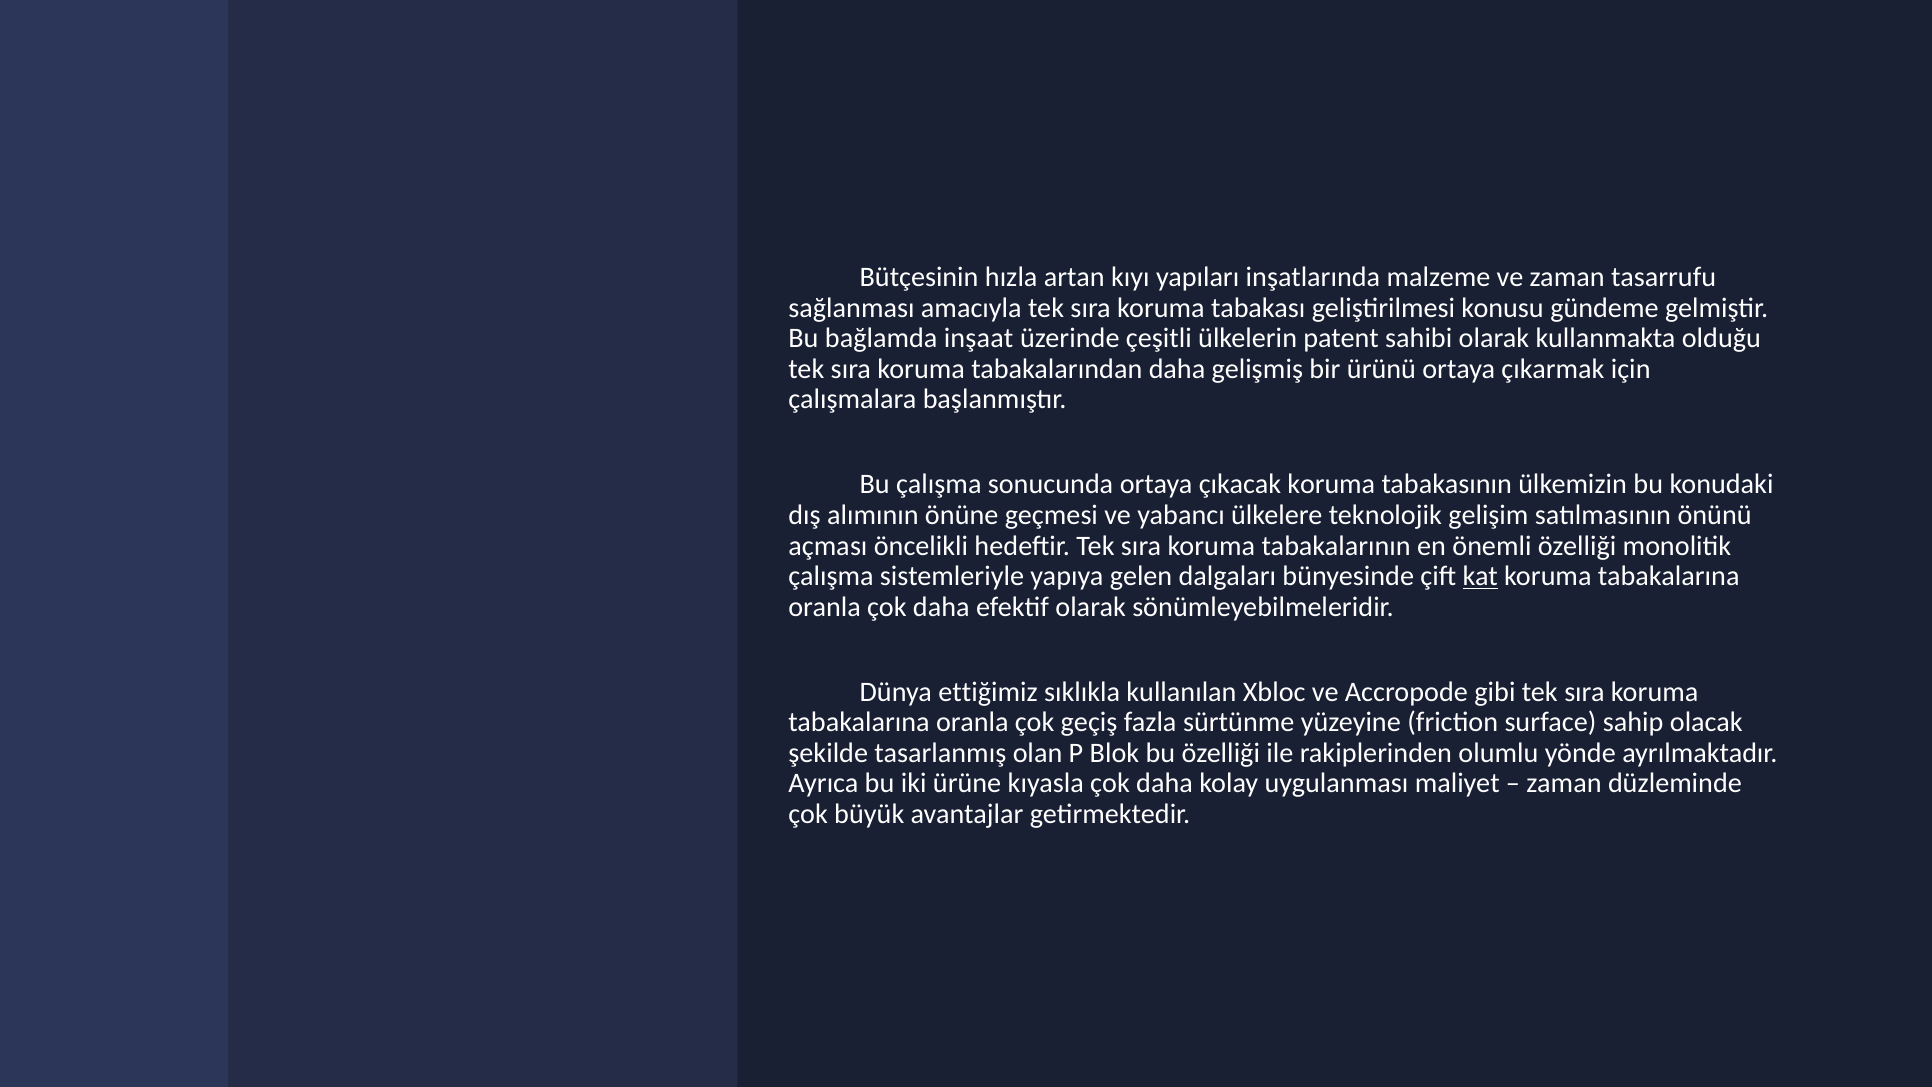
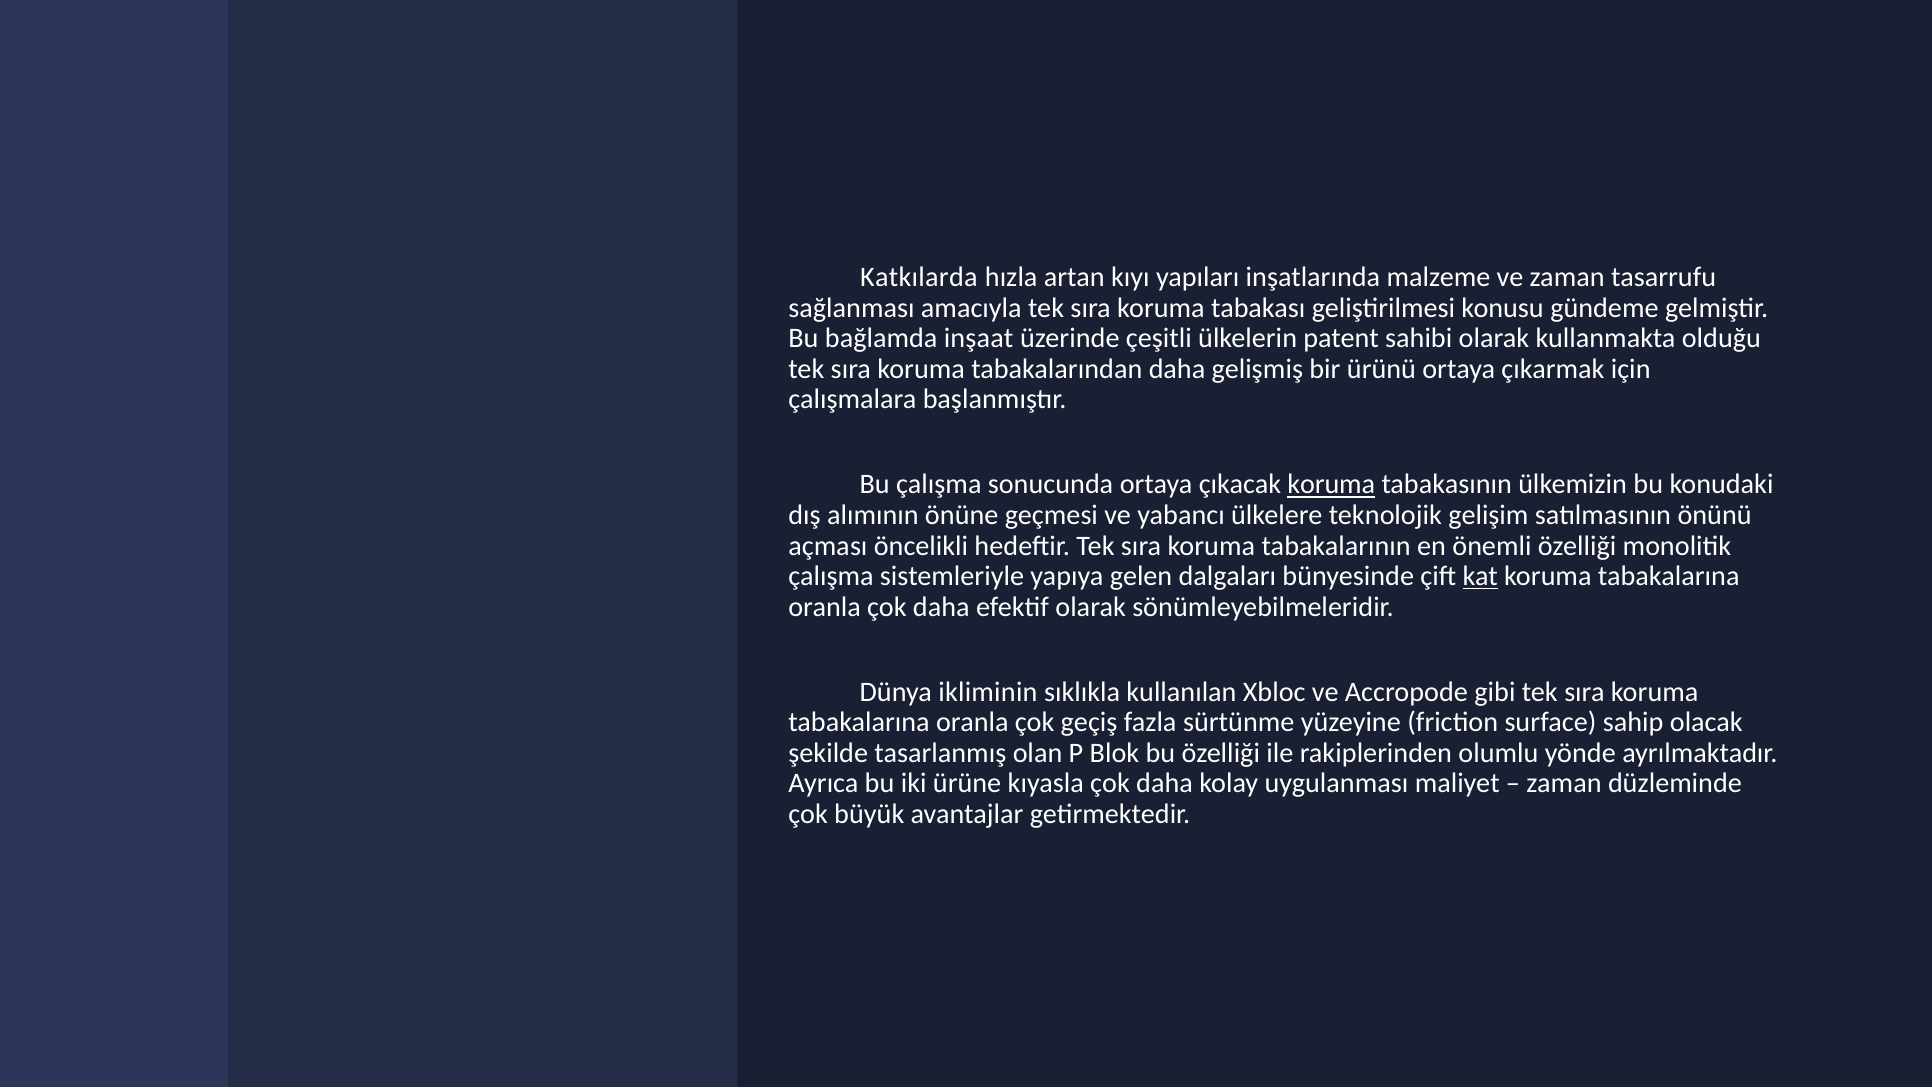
Bütçesinin: Bütçesinin -> Katkılarda (919, 277)
koruma underline: none -> present (1331, 485)
ettiğimiz: ettiğimiz -> ikliminin (988, 692)
